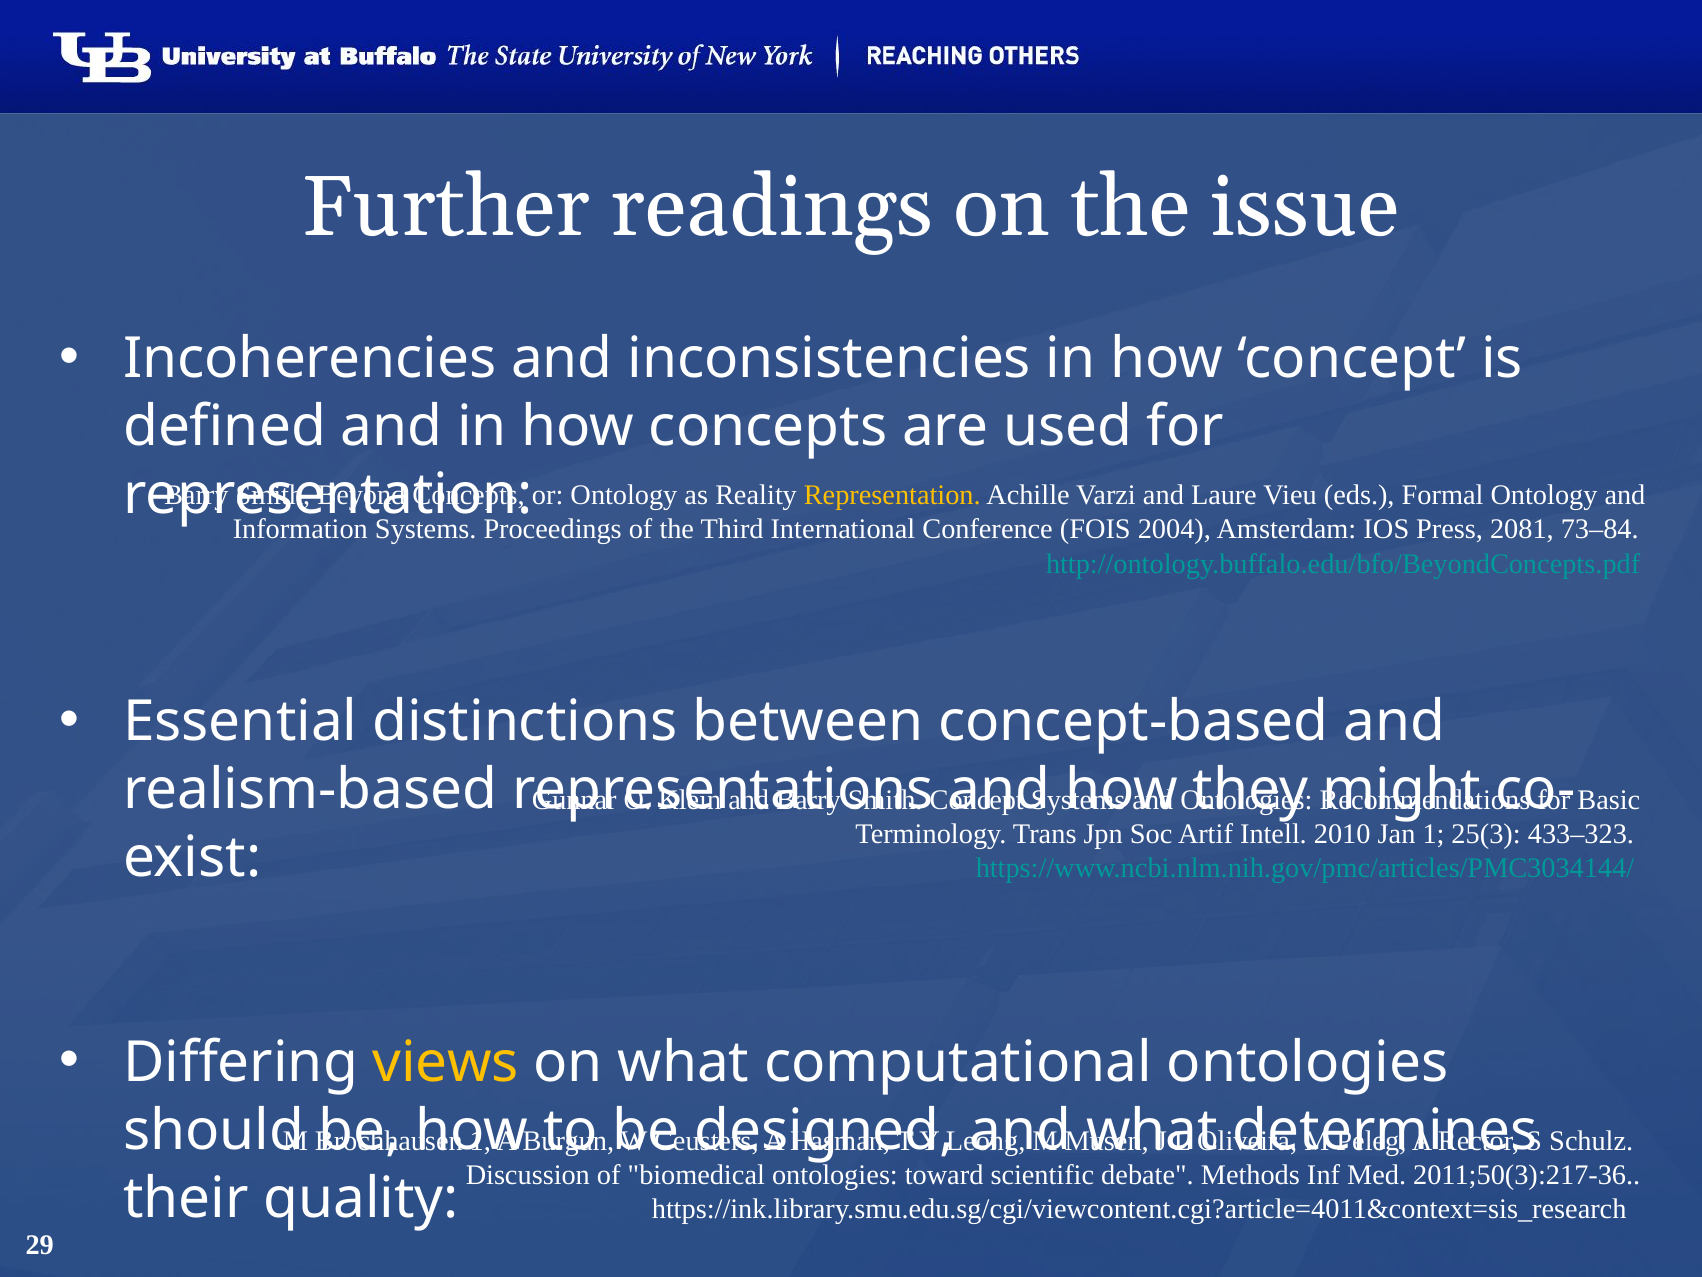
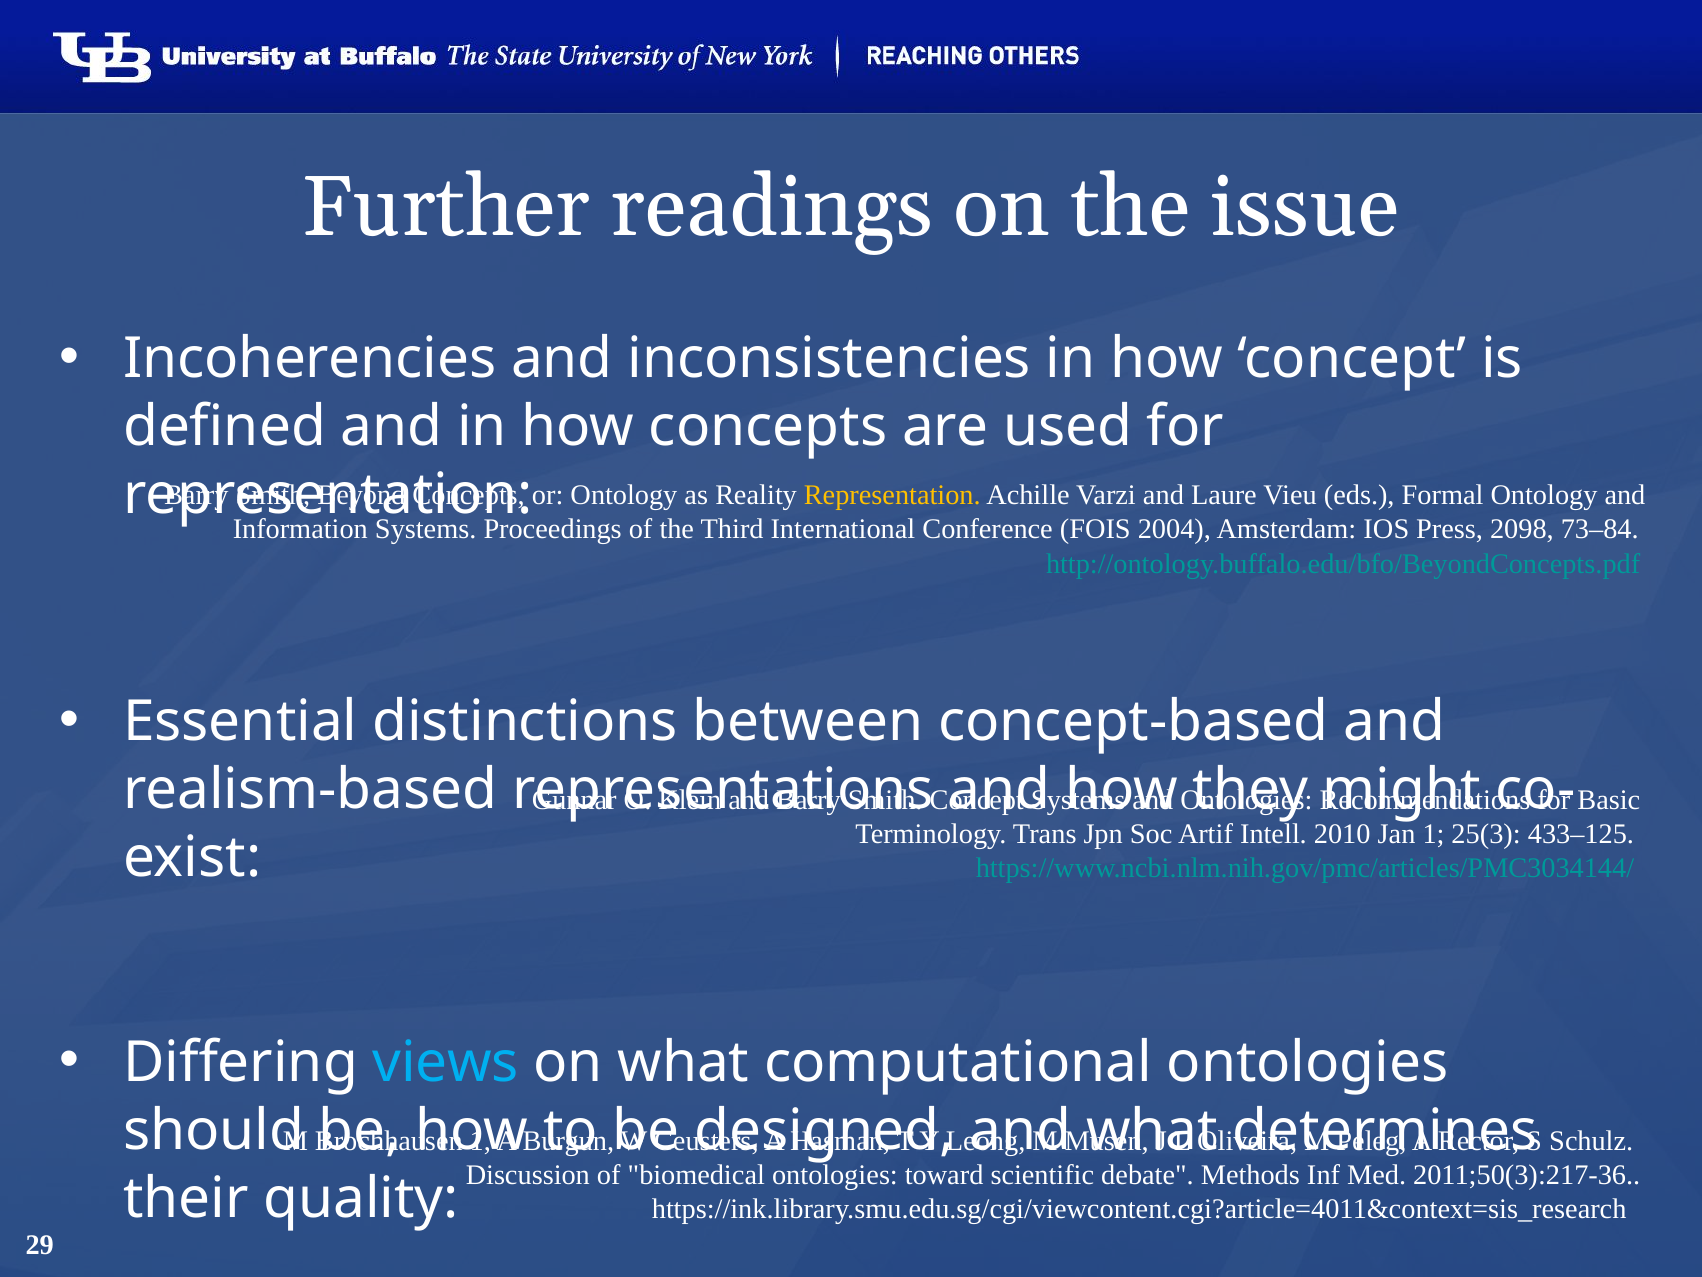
2081: 2081 -> 2098 (1522, 529)
433–323: 433–323 -> 433–125 (1581, 834)
views colour: yellow -> light blue (446, 1062)
